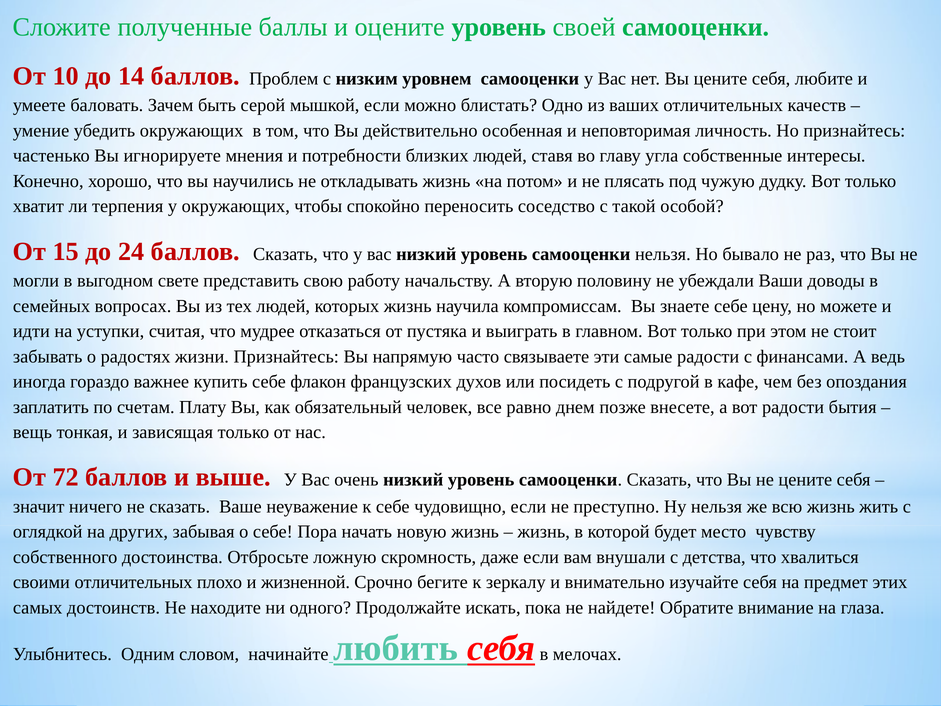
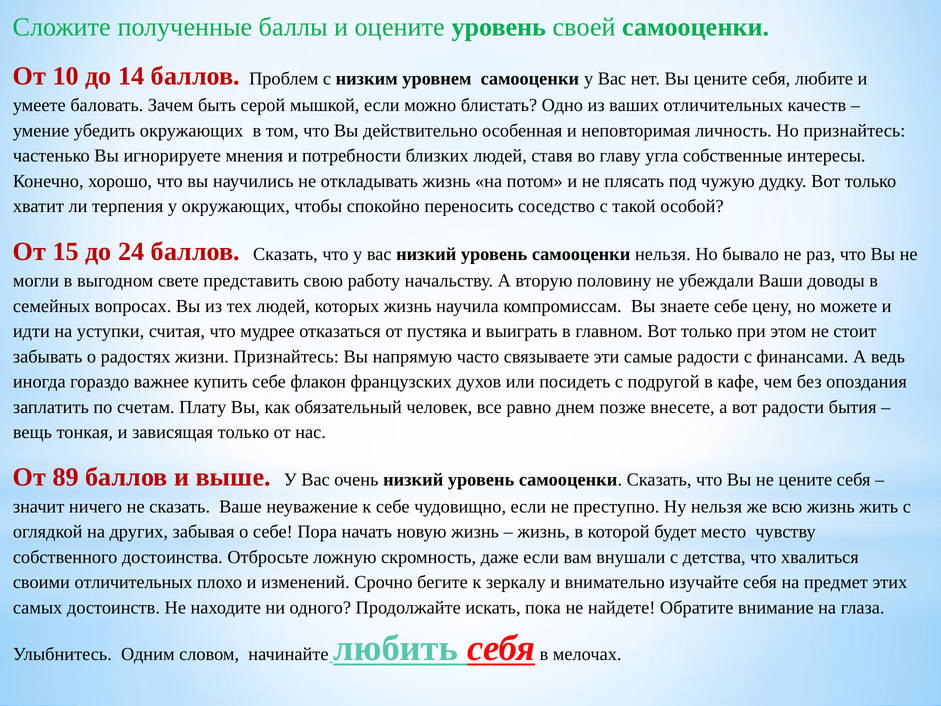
72: 72 -> 89 (66, 477)
жизненной: жизненной -> изменений (305, 582)
